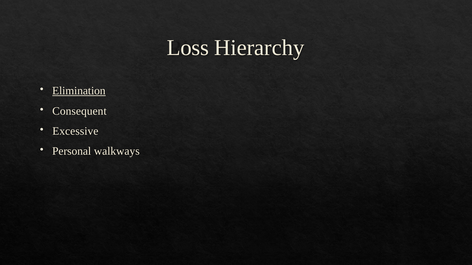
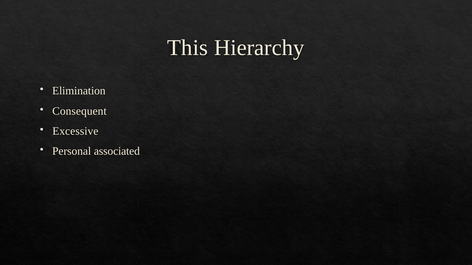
Loss: Loss -> This (188, 48)
Elimination underline: present -> none (79, 91)
walkways: walkways -> associated (117, 151)
